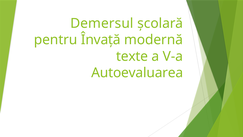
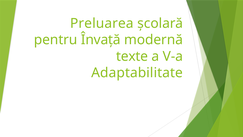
Demersul: Demersul -> Preluarea (102, 23)
Autoevaluarea: Autoevaluarea -> Adaptabilitate (137, 73)
